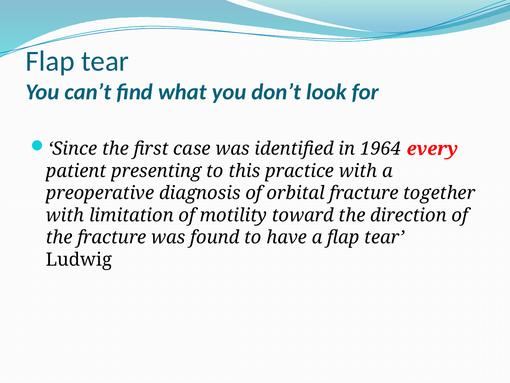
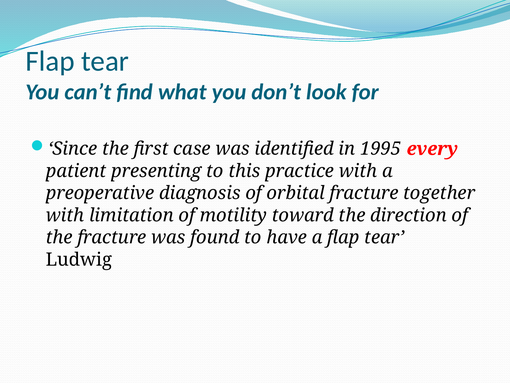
1964: 1964 -> 1995 (381, 149)
